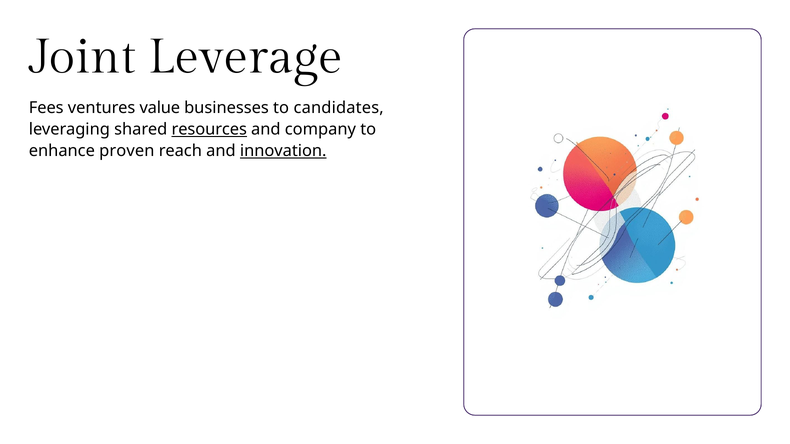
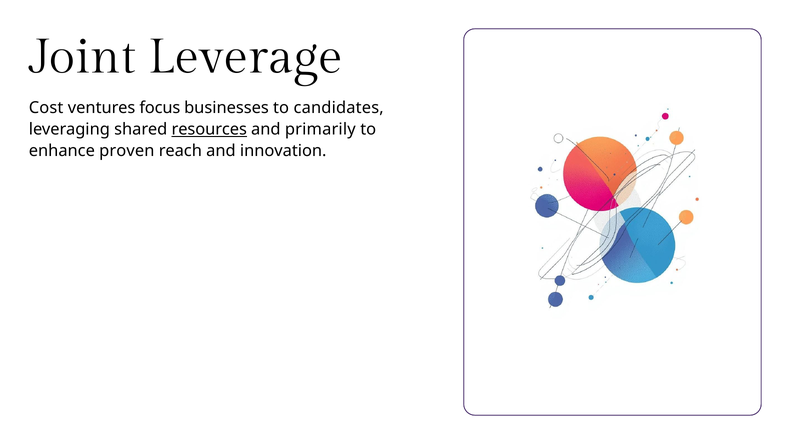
Fees: Fees -> Cost (46, 108)
value: value -> focus (160, 108)
company: company -> primarily (320, 130)
innovation underline: present -> none (283, 151)
